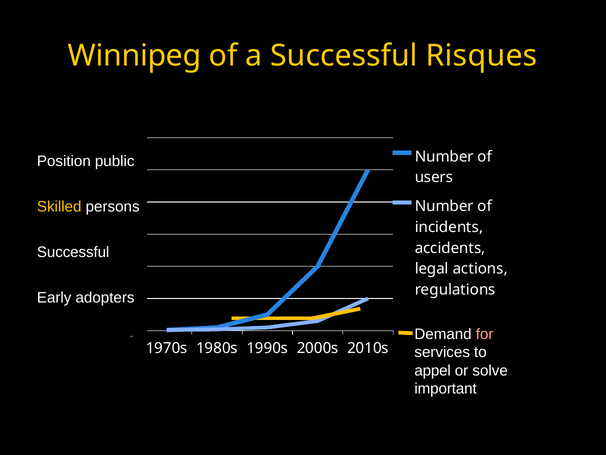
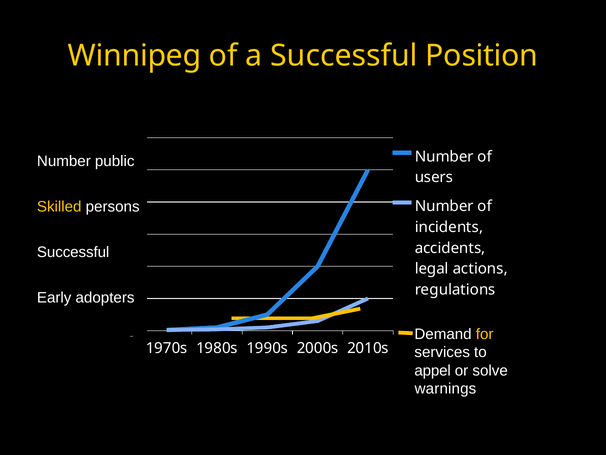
Risques: Risques -> Position (482, 56)
Position: Position -> Number (64, 161)
for colour: pink -> yellow (485, 334)
important: important -> warnings (445, 388)
